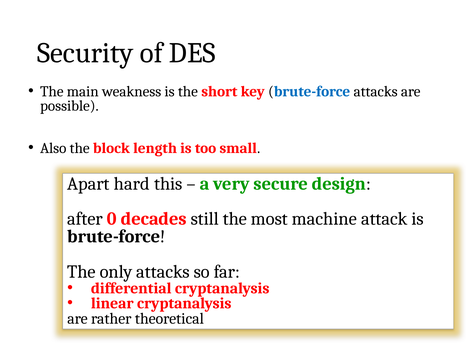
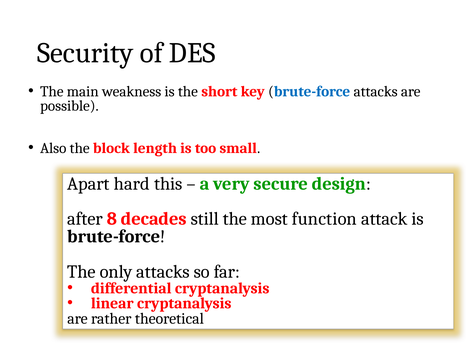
0: 0 -> 8 (112, 219)
machine: machine -> function (324, 219)
